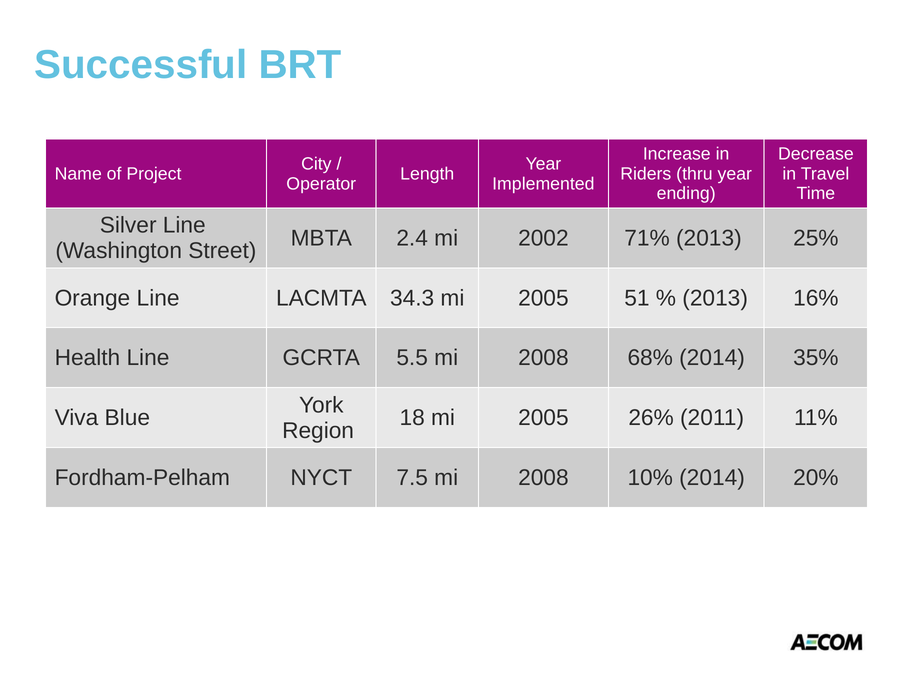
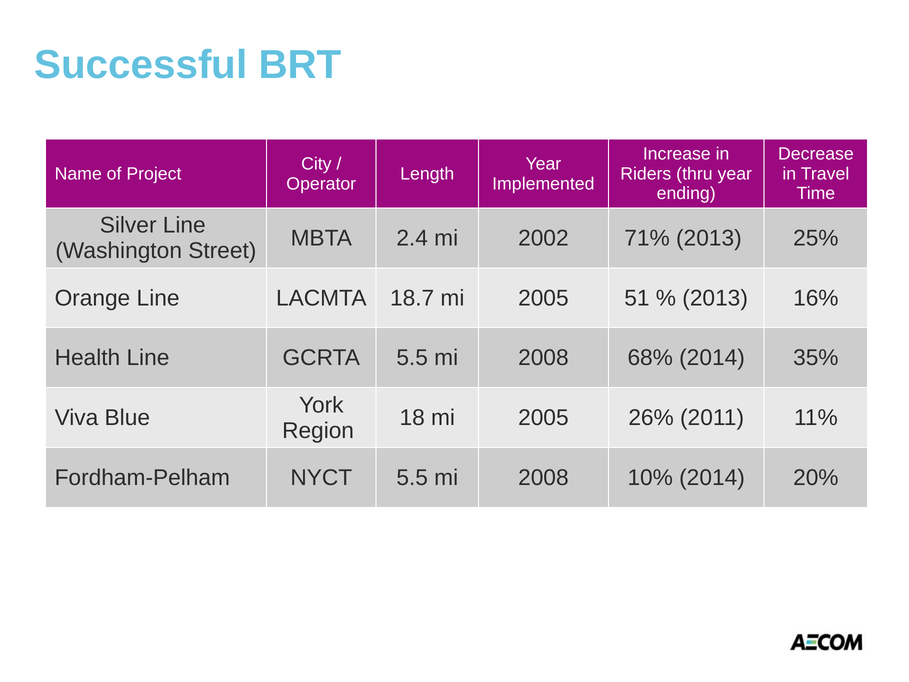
34.3: 34.3 -> 18.7 (412, 298)
NYCT 7.5: 7.5 -> 5.5 (412, 478)
